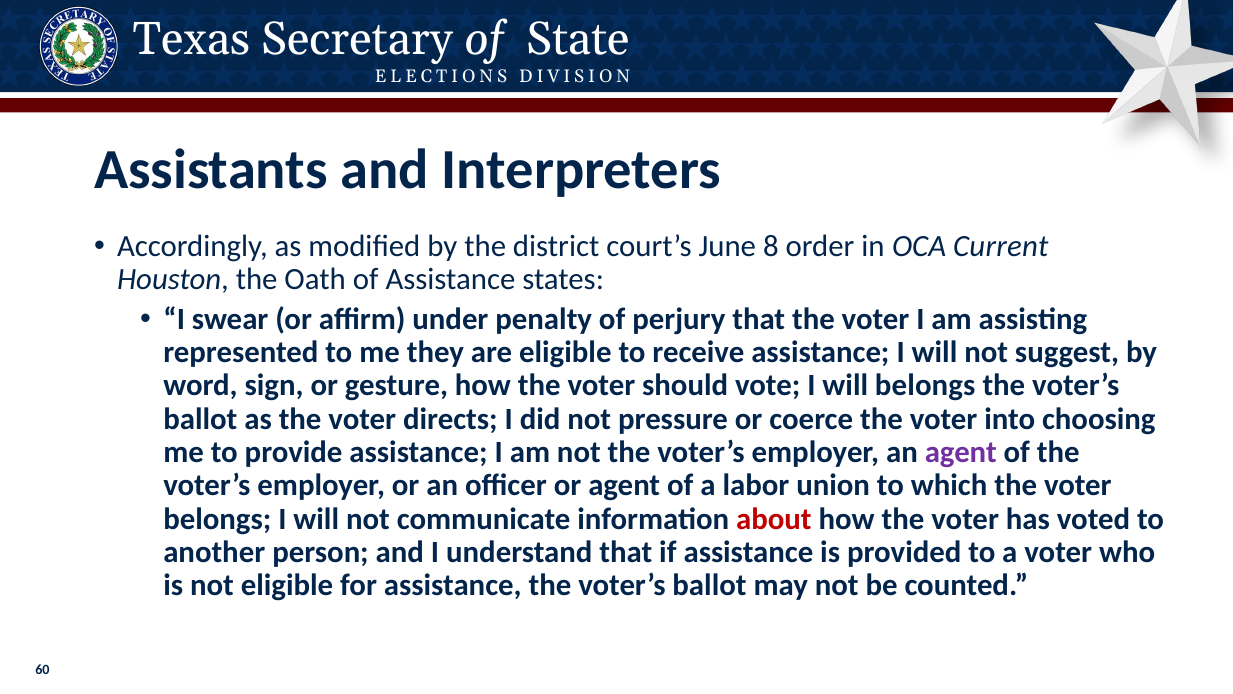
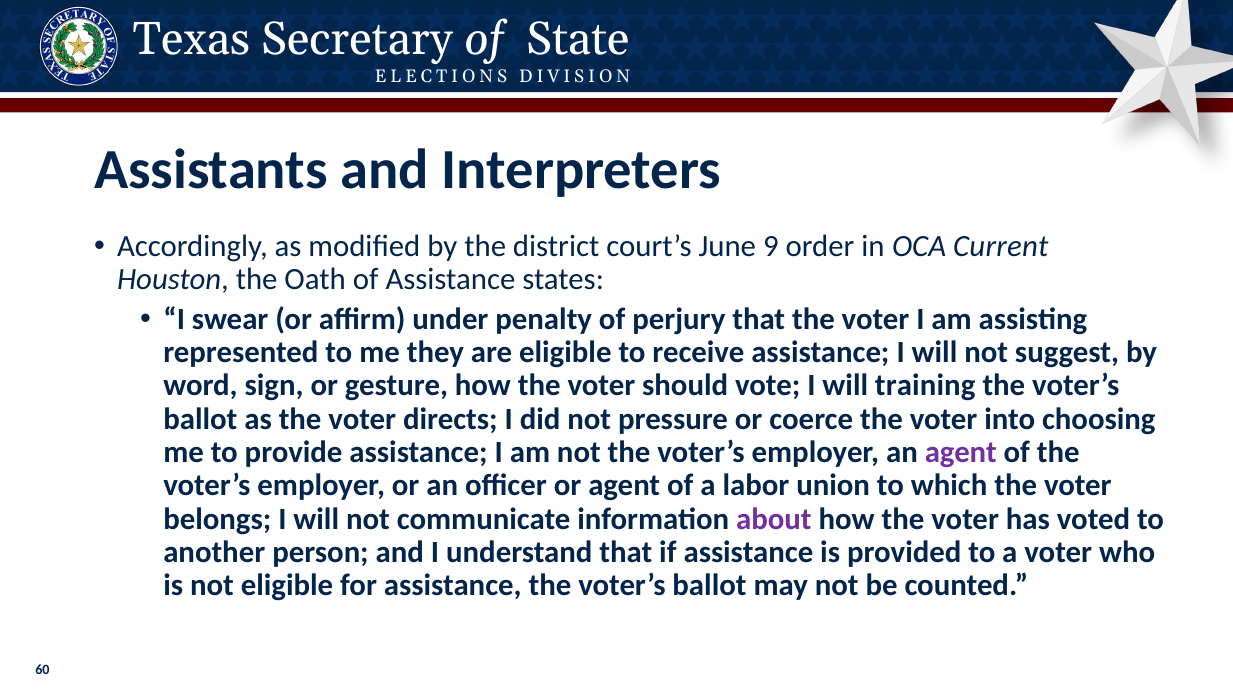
8: 8 -> 9 (771, 246)
will belongs: belongs -> training (925, 385)
about colour: red -> purple (774, 519)
